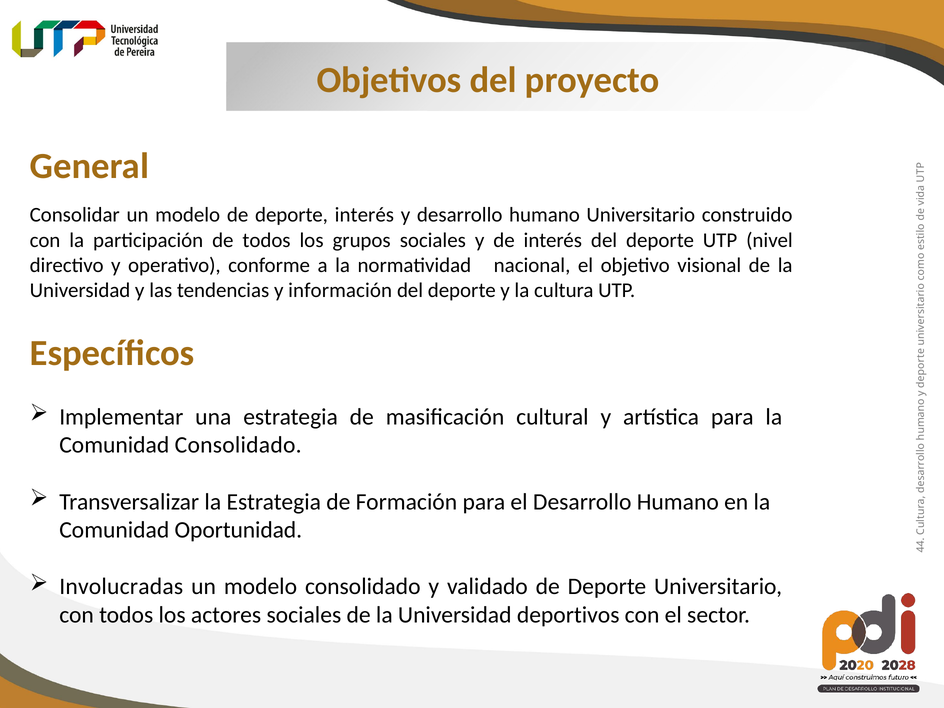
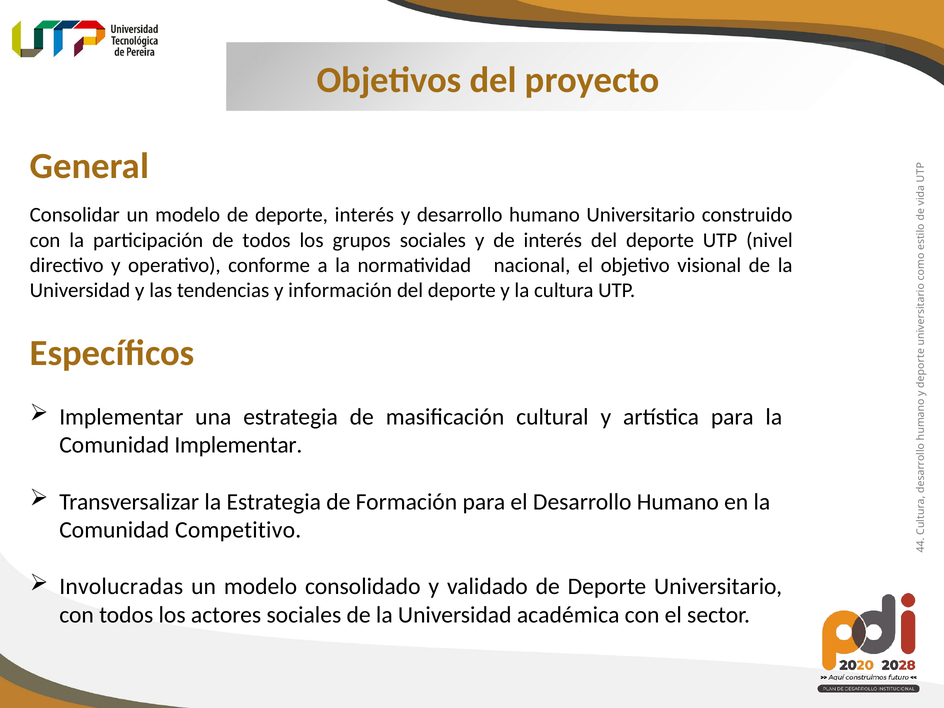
Comunidad Consolidado: Consolidado -> Implementar (238, 445)
Oportunidad: Oportunidad -> Competitivo (238, 530)
deportivos: deportivos -> académica (568, 615)
